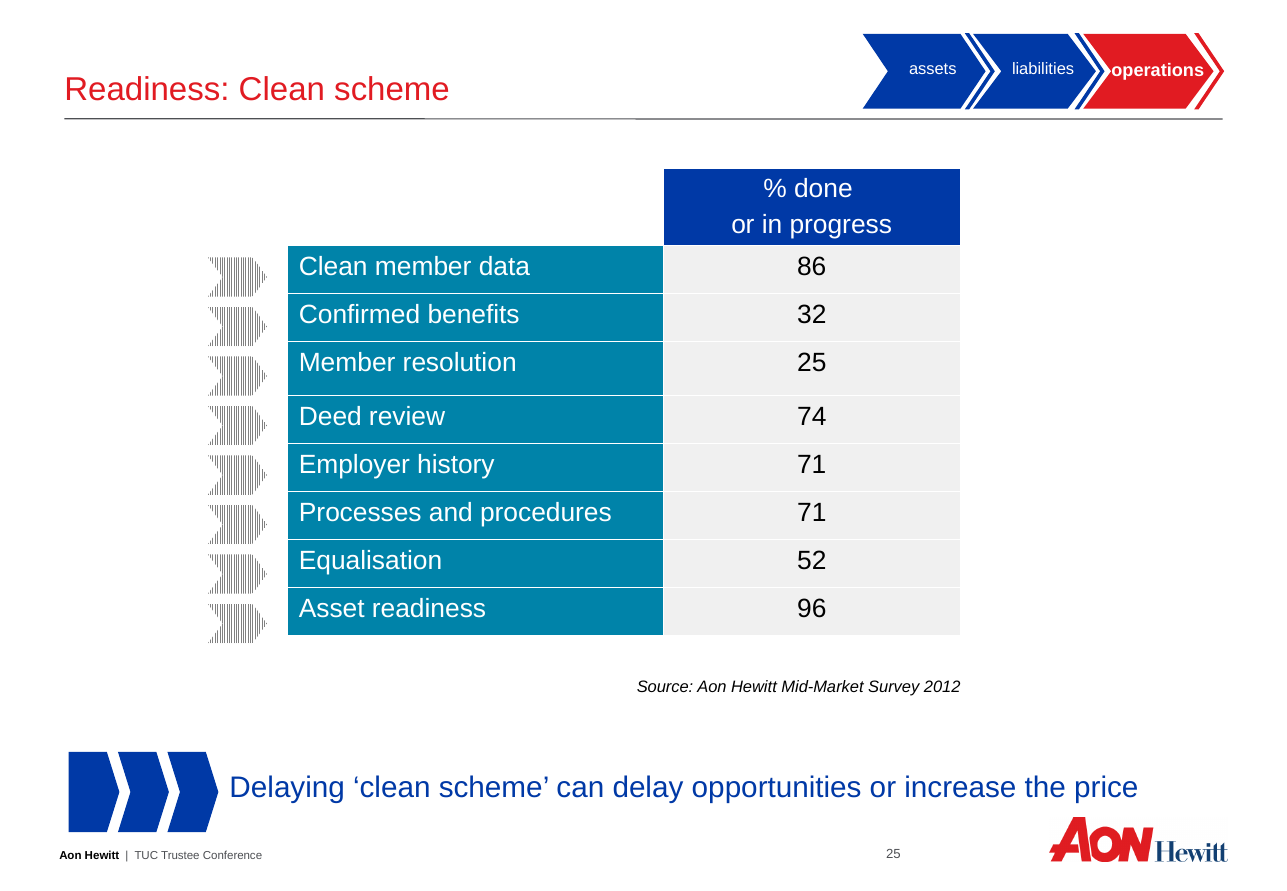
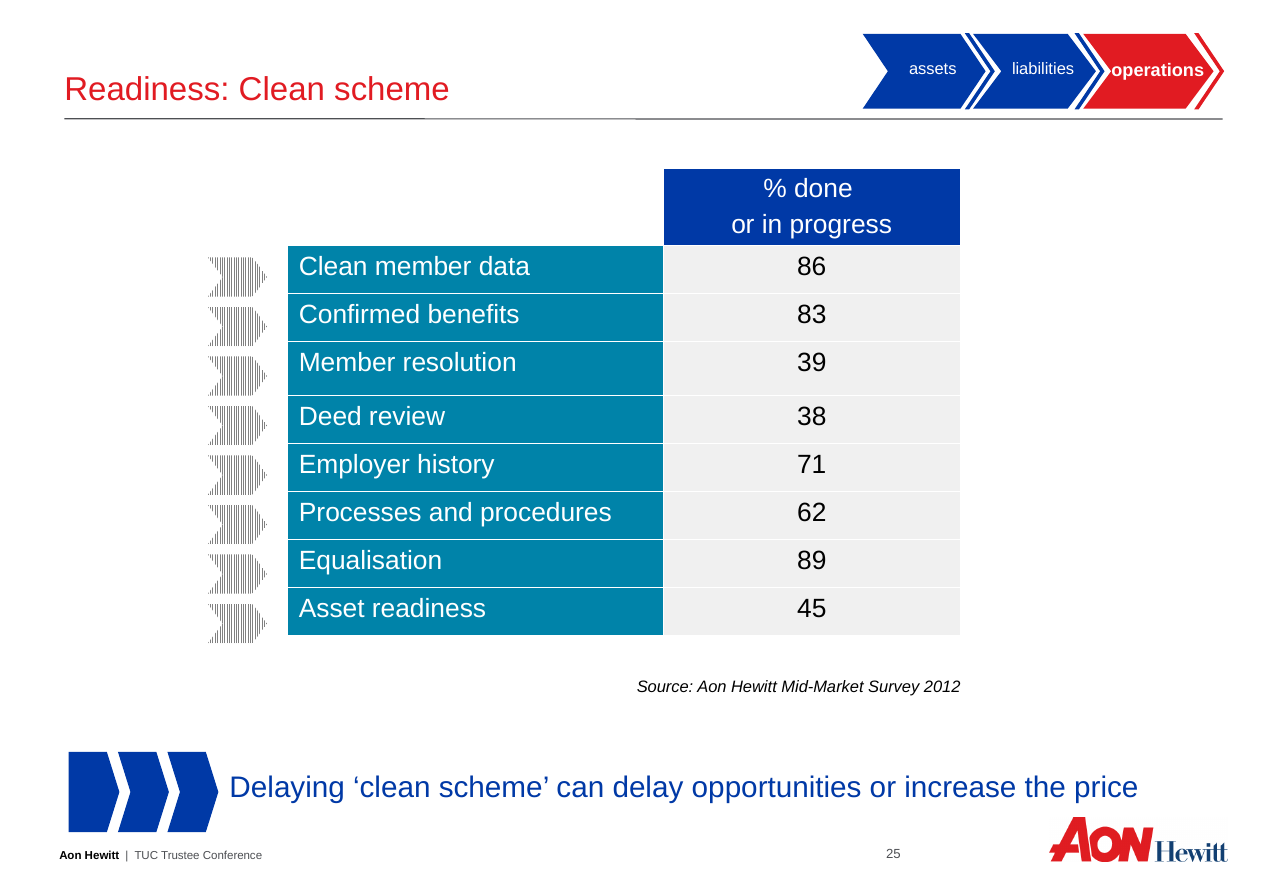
32: 32 -> 83 (812, 314)
resolution 25: 25 -> 39 (812, 362)
74: 74 -> 38 (812, 416)
procedures 71: 71 -> 62 (812, 513)
52: 52 -> 89 (812, 560)
96: 96 -> 45 (812, 608)
